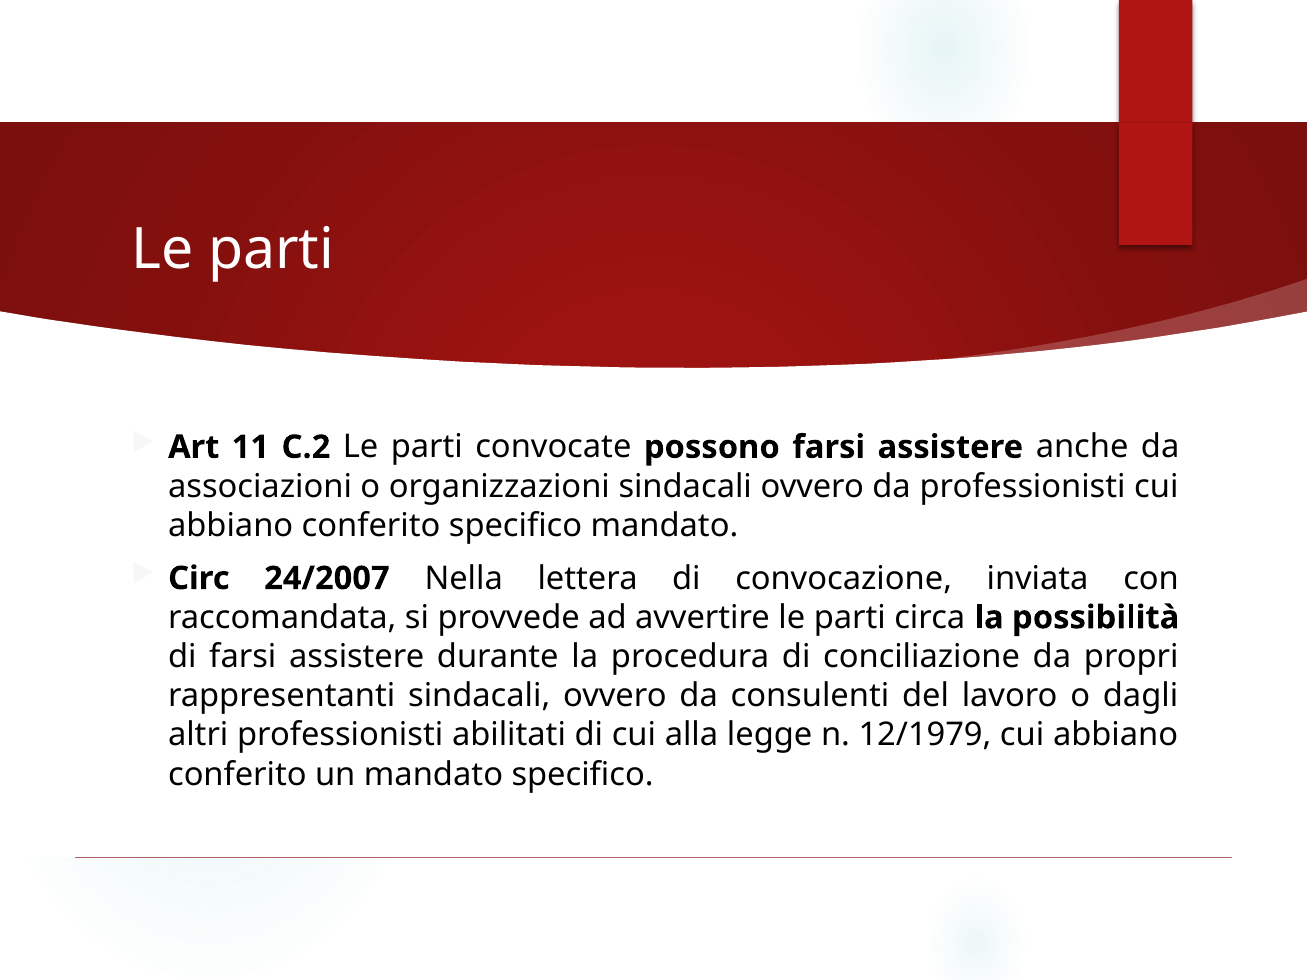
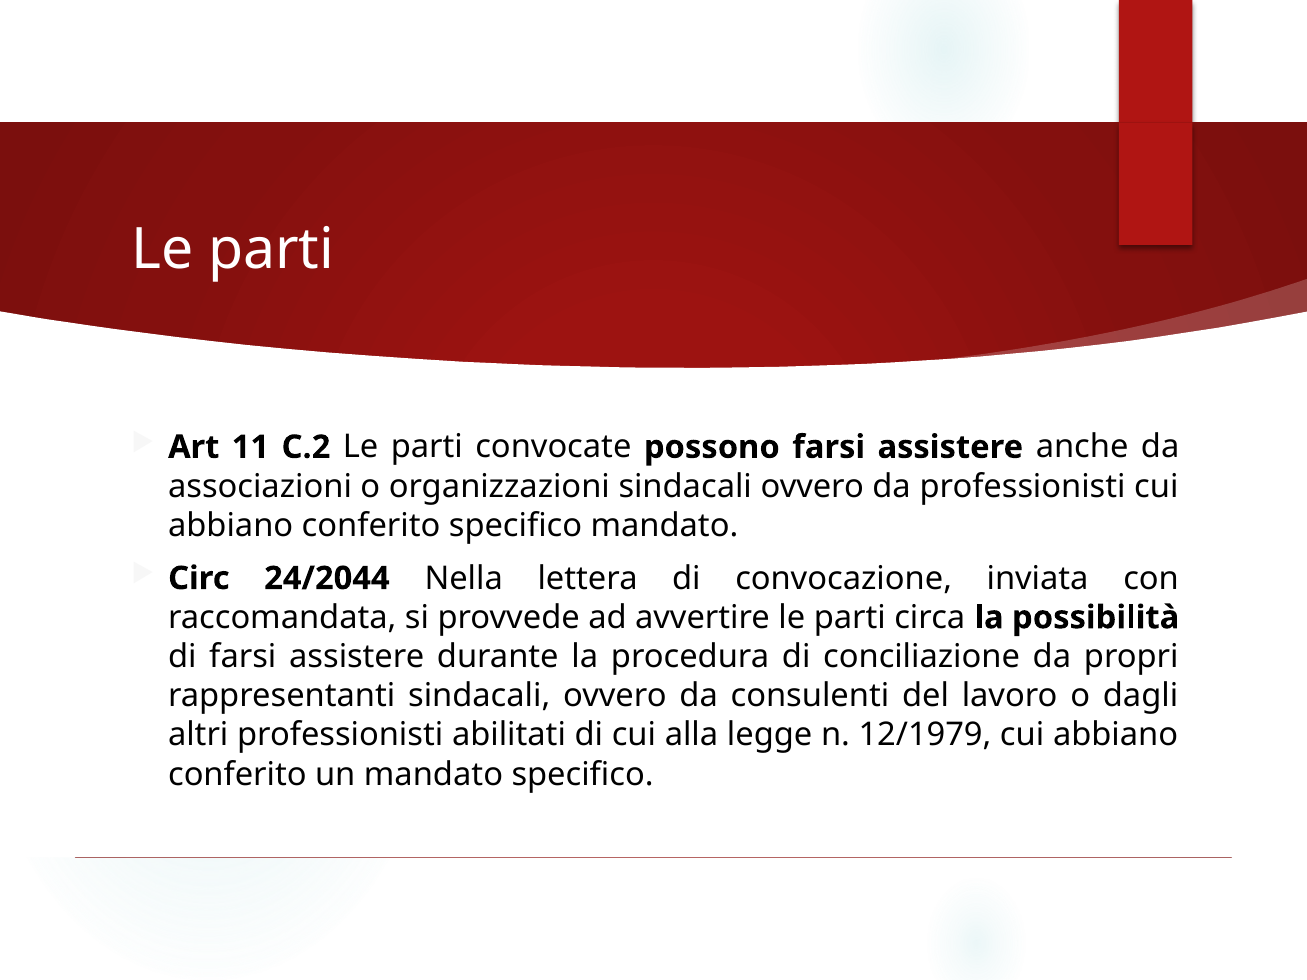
24/2007: 24/2007 -> 24/2044 (327, 578)
